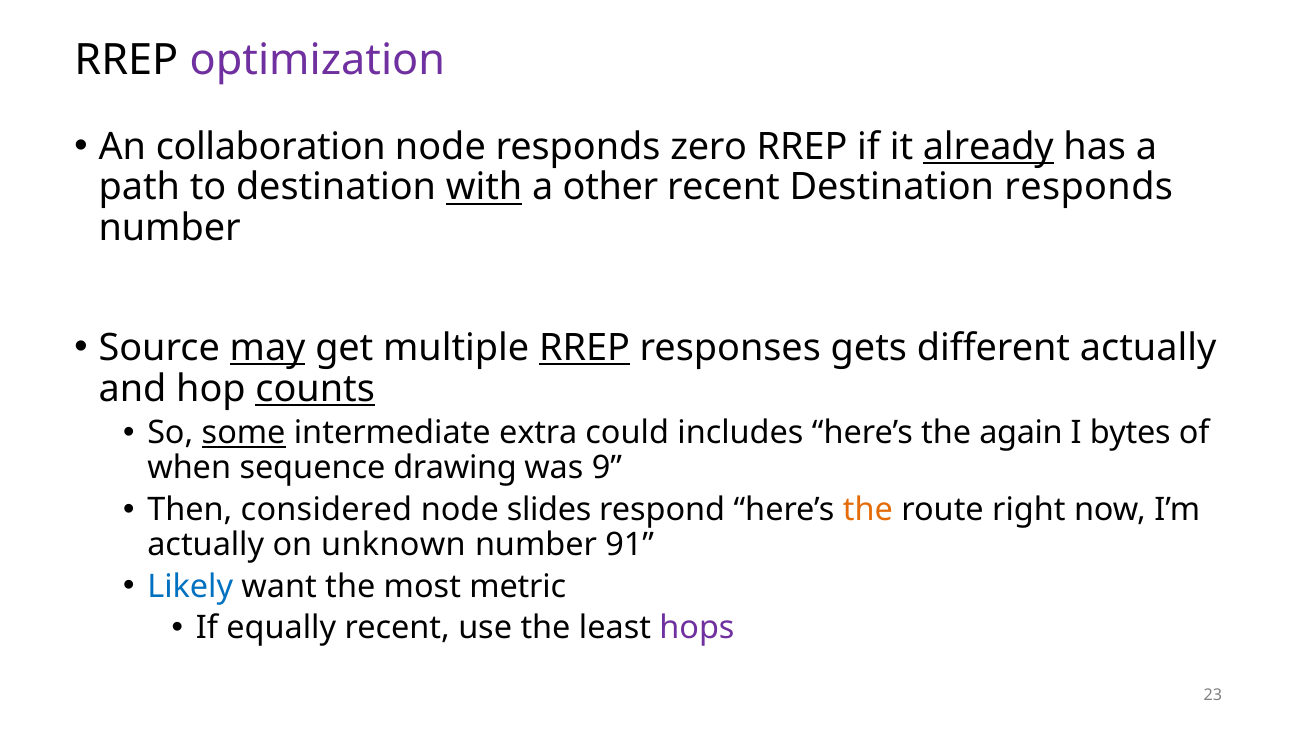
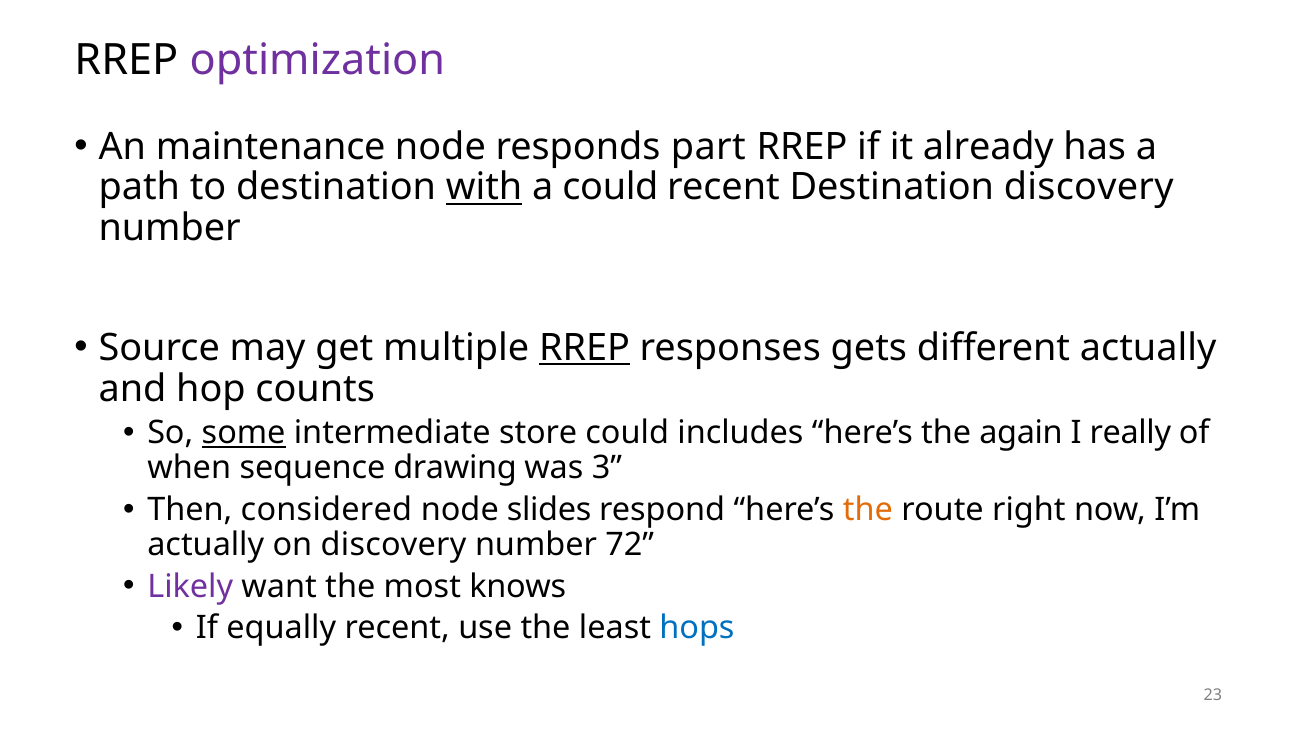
collaboration: collaboration -> maintenance (271, 147)
zero: zero -> part (708, 147)
already underline: present -> none (988, 147)
a other: other -> could (610, 188)
Destination responds: responds -> discovery (1089, 188)
may underline: present -> none (268, 348)
counts underline: present -> none (315, 389)
extra: extra -> store (538, 434)
bytes: bytes -> really (1130, 434)
9: 9 -> 3 (607, 469)
on unknown: unknown -> discovery (394, 545)
91: 91 -> 72 (630, 545)
Likely colour: blue -> purple (190, 587)
metric: metric -> knows (518, 587)
hops colour: purple -> blue (697, 629)
